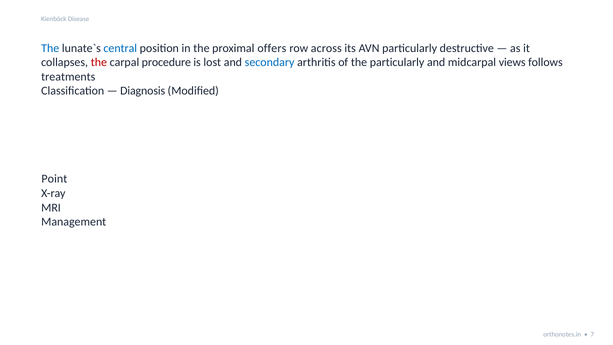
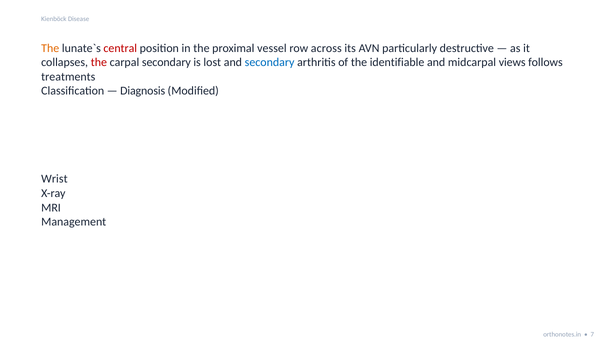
The colour: blue -> orange (50, 48)
central colour: blue -> red (120, 48)
offers: offers -> vessel (272, 48)
carpal procedure: procedure -> secondary (166, 62)
the particularly: particularly -> identifiable (397, 62)
Point: Point -> Wrist (54, 179)
